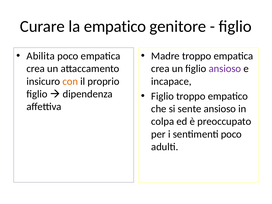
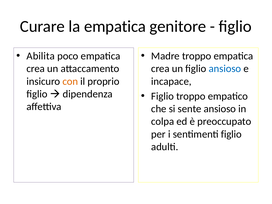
la empatico: empatico -> empatica (115, 26)
ansioso colour: purple -> blue (225, 69)
sentimenti poco: poco -> figlio (231, 134)
